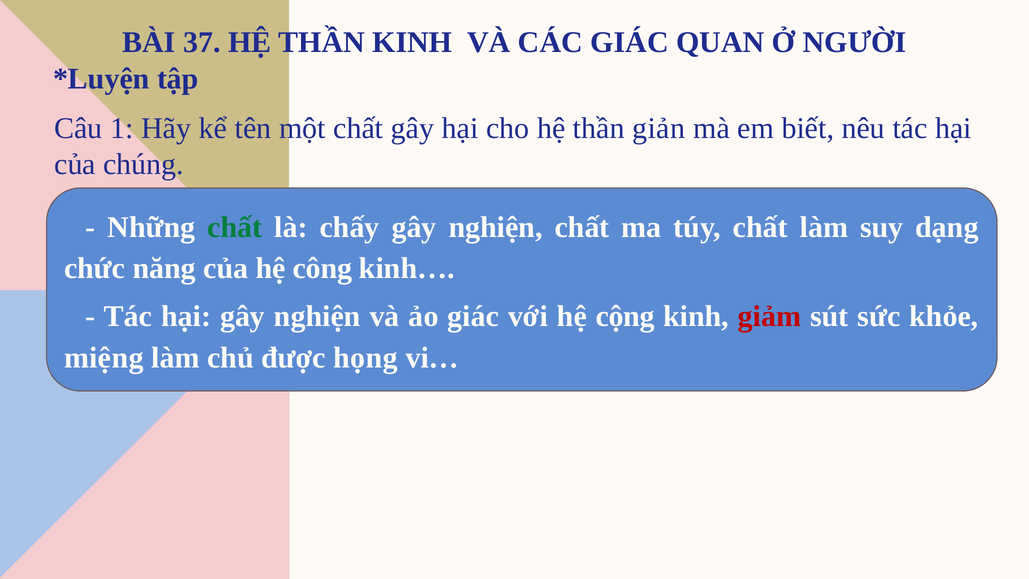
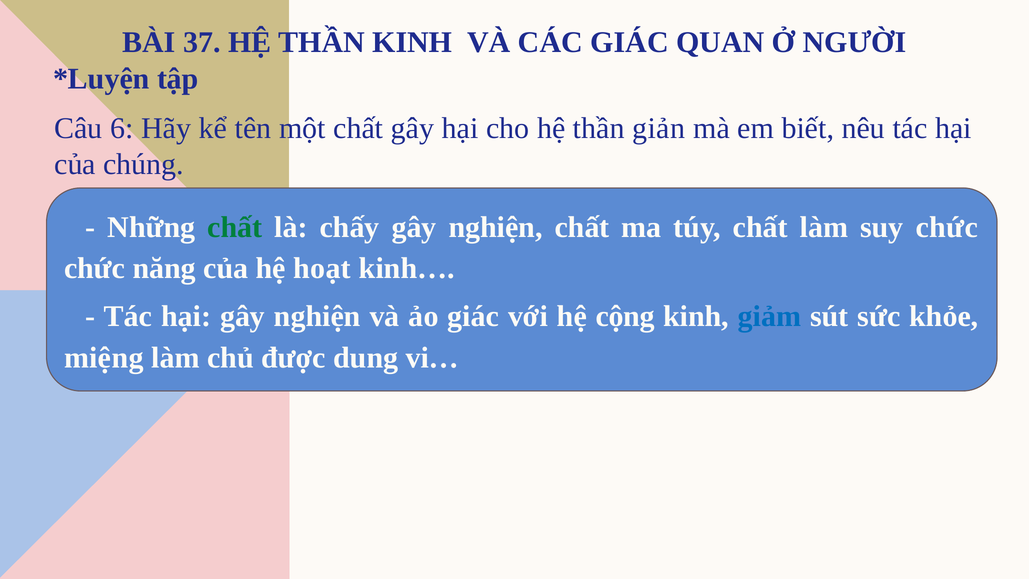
1: 1 -> 6 (122, 128)
suy dạng: dạng -> chức (947, 227)
công: công -> hoạt (322, 268)
giảm colour: red -> blue (770, 316)
họng: họng -> dung (366, 358)
